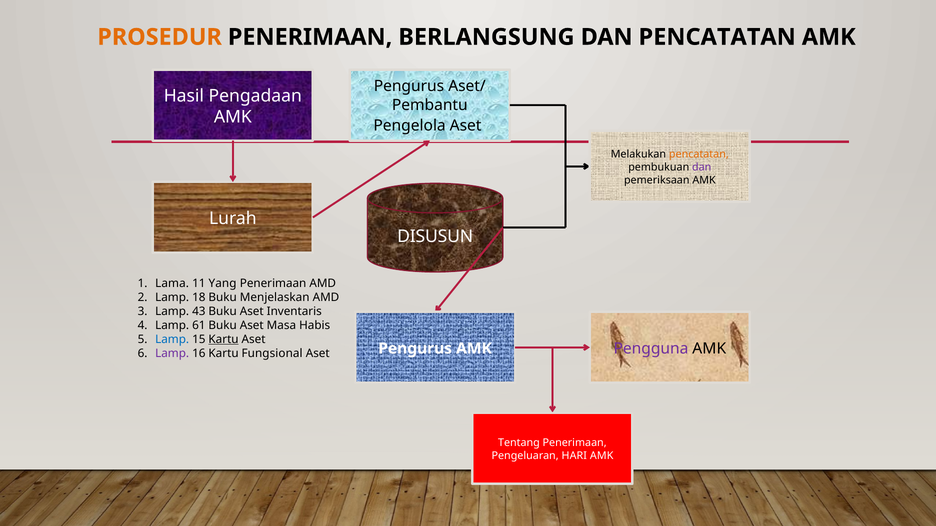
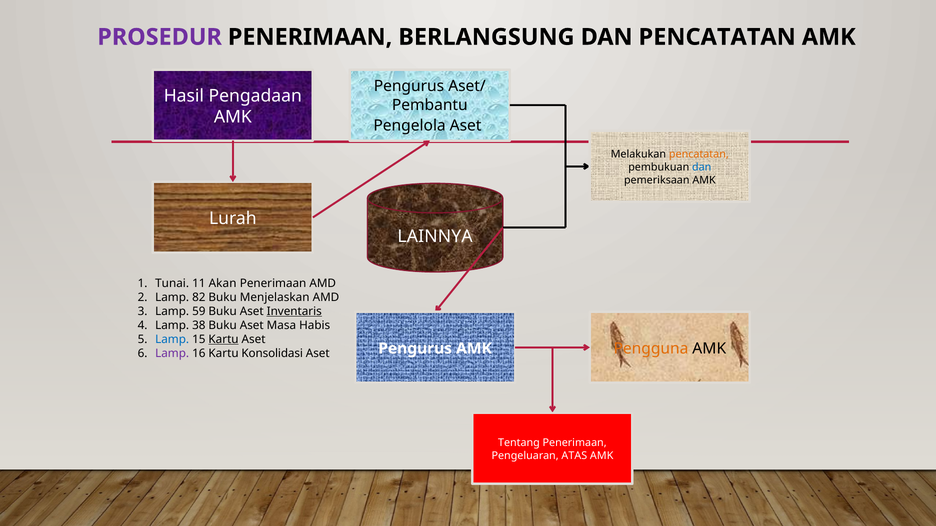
PROSEDUR colour: orange -> purple (160, 37)
dan colour: purple -> blue (702, 167)
DISUSUN: DISUSUN -> LAINNYA (435, 236)
Lama: Lama -> Tunai (172, 283)
Yang: Yang -> Akan (223, 283)
18: 18 -> 82 (199, 298)
43: 43 -> 59 (199, 312)
Inventaris underline: none -> present (294, 312)
61: 61 -> 38 (199, 326)
Pengguna colour: purple -> orange (651, 349)
Fungsional: Fungsional -> Konsolidasi (272, 354)
HARI: HARI -> ATAS (574, 456)
